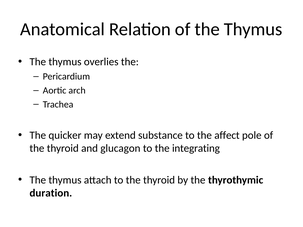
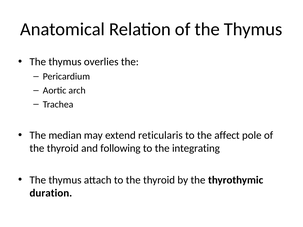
quicker: quicker -> median (65, 135)
substance: substance -> reticularis (160, 135)
glucagon: glucagon -> following (120, 149)
